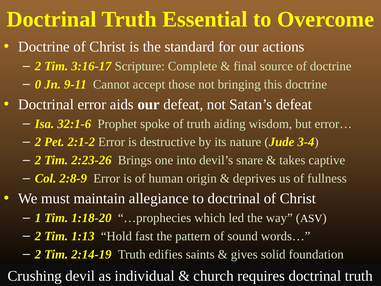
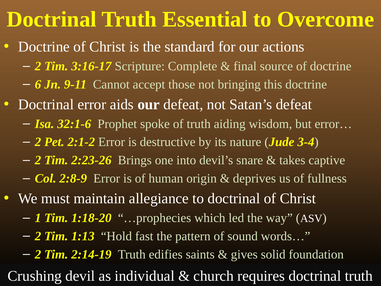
0: 0 -> 6 (38, 84)
